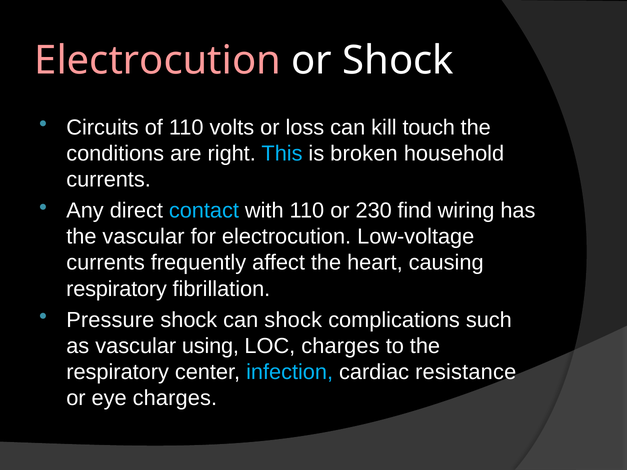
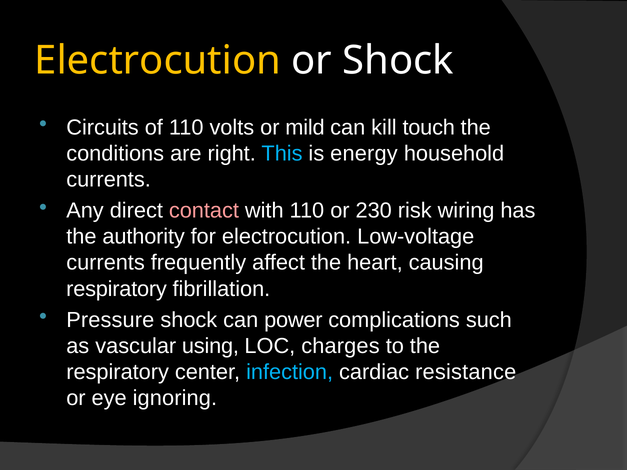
Electrocution colour: pink -> yellow (158, 61)
loss: loss -> mild (305, 127)
broken: broken -> energy (364, 154)
contact colour: light blue -> pink (204, 211)
find: find -> risk (415, 211)
the vascular: vascular -> authority (144, 237)
can shock: shock -> power (293, 320)
eye charges: charges -> ignoring (175, 398)
